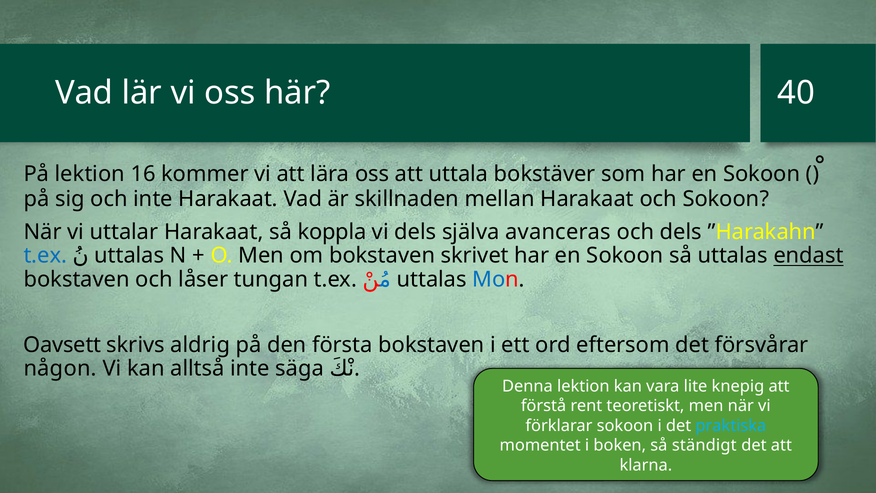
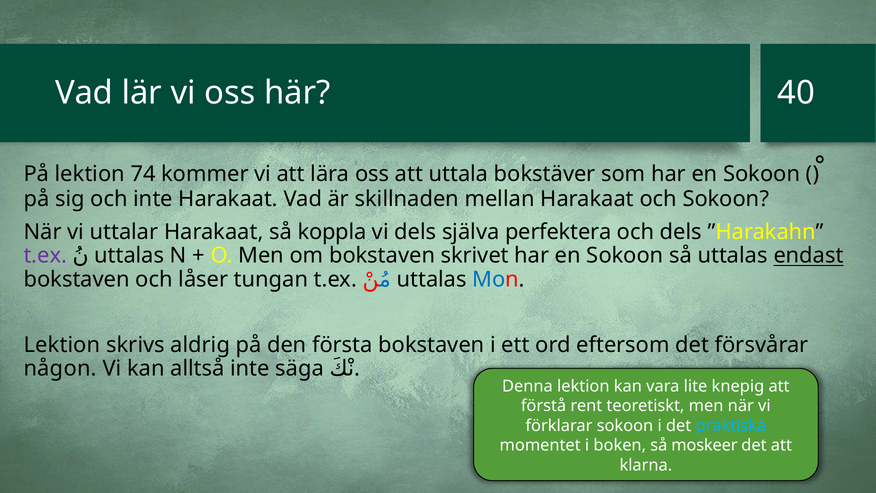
16: 16 -> 74 (143, 174)
avanceras: avanceras -> perfektera (558, 232)
t.ex colour: blue -> purple (45, 256)
Oavsett: Oavsett -> Lektion (62, 345)
ständigt: ständigt -> moskeer (704, 445)
